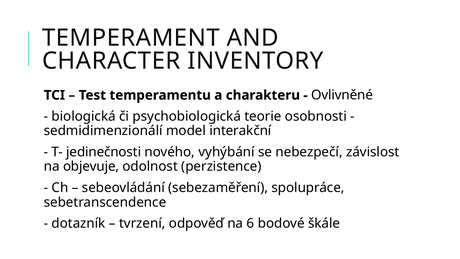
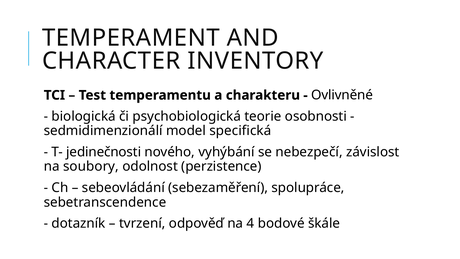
interakční: interakční -> specifická (240, 131)
objevuje: objevuje -> soubory (91, 166)
6: 6 -> 4 (250, 223)
